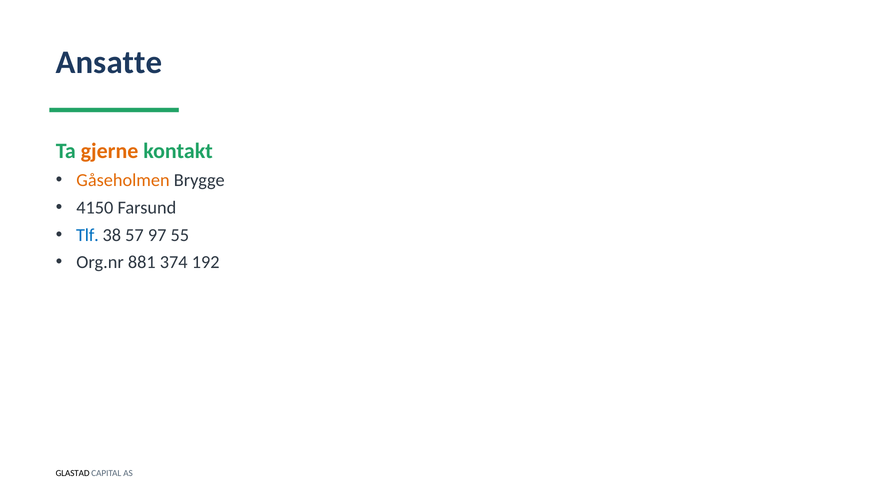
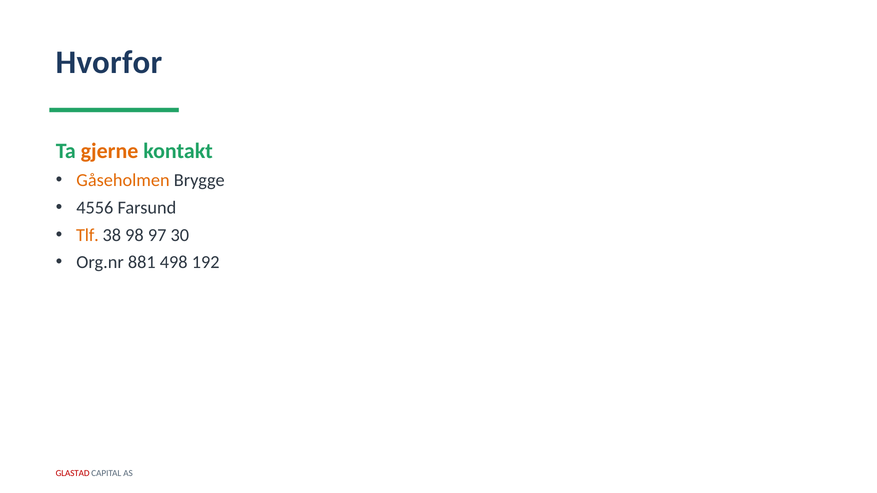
Ansatte: Ansatte -> Hvorfor (109, 63)
4150: 4150 -> 4556 (95, 208)
Tlf colour: blue -> orange (87, 235)
57: 57 -> 98 (134, 235)
55: 55 -> 30 (180, 235)
374: 374 -> 498 (174, 263)
GLASTAD colour: black -> red (73, 473)
